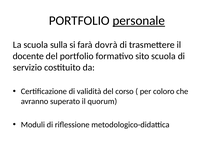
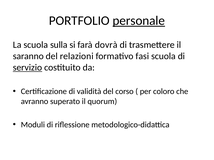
docente: docente -> saranno (28, 56)
del portfolio: portfolio -> relazioni (77, 56)
sito: sito -> fasi (142, 56)
servizio underline: none -> present (27, 68)
